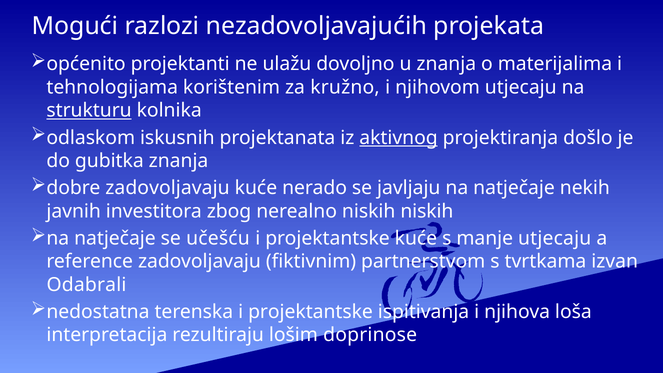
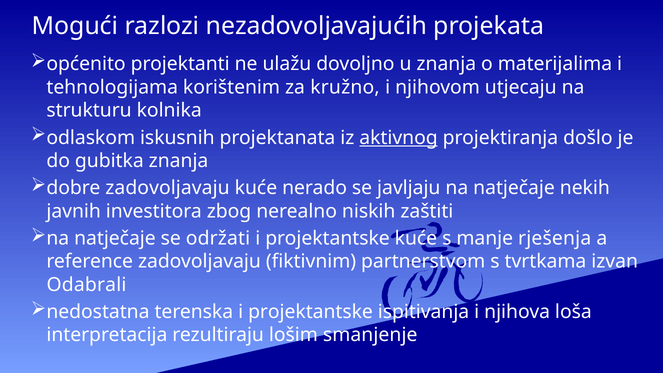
strukturu underline: present -> none (89, 111)
niskih niskih: niskih -> zaštiti (427, 211)
učešću: učešću -> održati (218, 238)
manje utjecaju: utjecaju -> rješenja (555, 238)
doprinose: doprinose -> smanjenje (370, 335)
